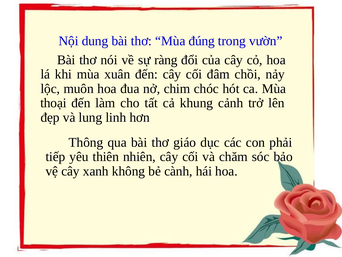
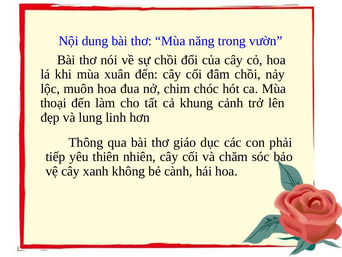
đúng: đúng -> năng (202, 41)
sự ràng: ràng -> chồi (166, 60)
